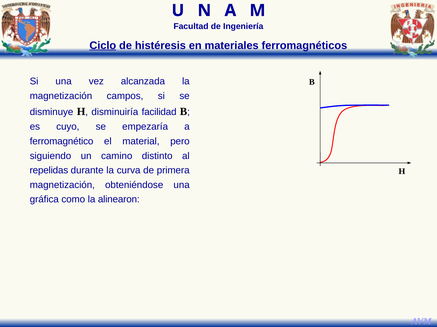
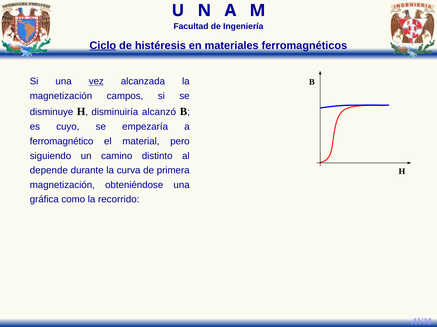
vez underline: none -> present (96, 82)
facilidad: facilidad -> alcanzó (159, 112)
repelidas: repelidas -> depende (49, 171)
alinearon: alinearon -> recorrido (119, 200)
